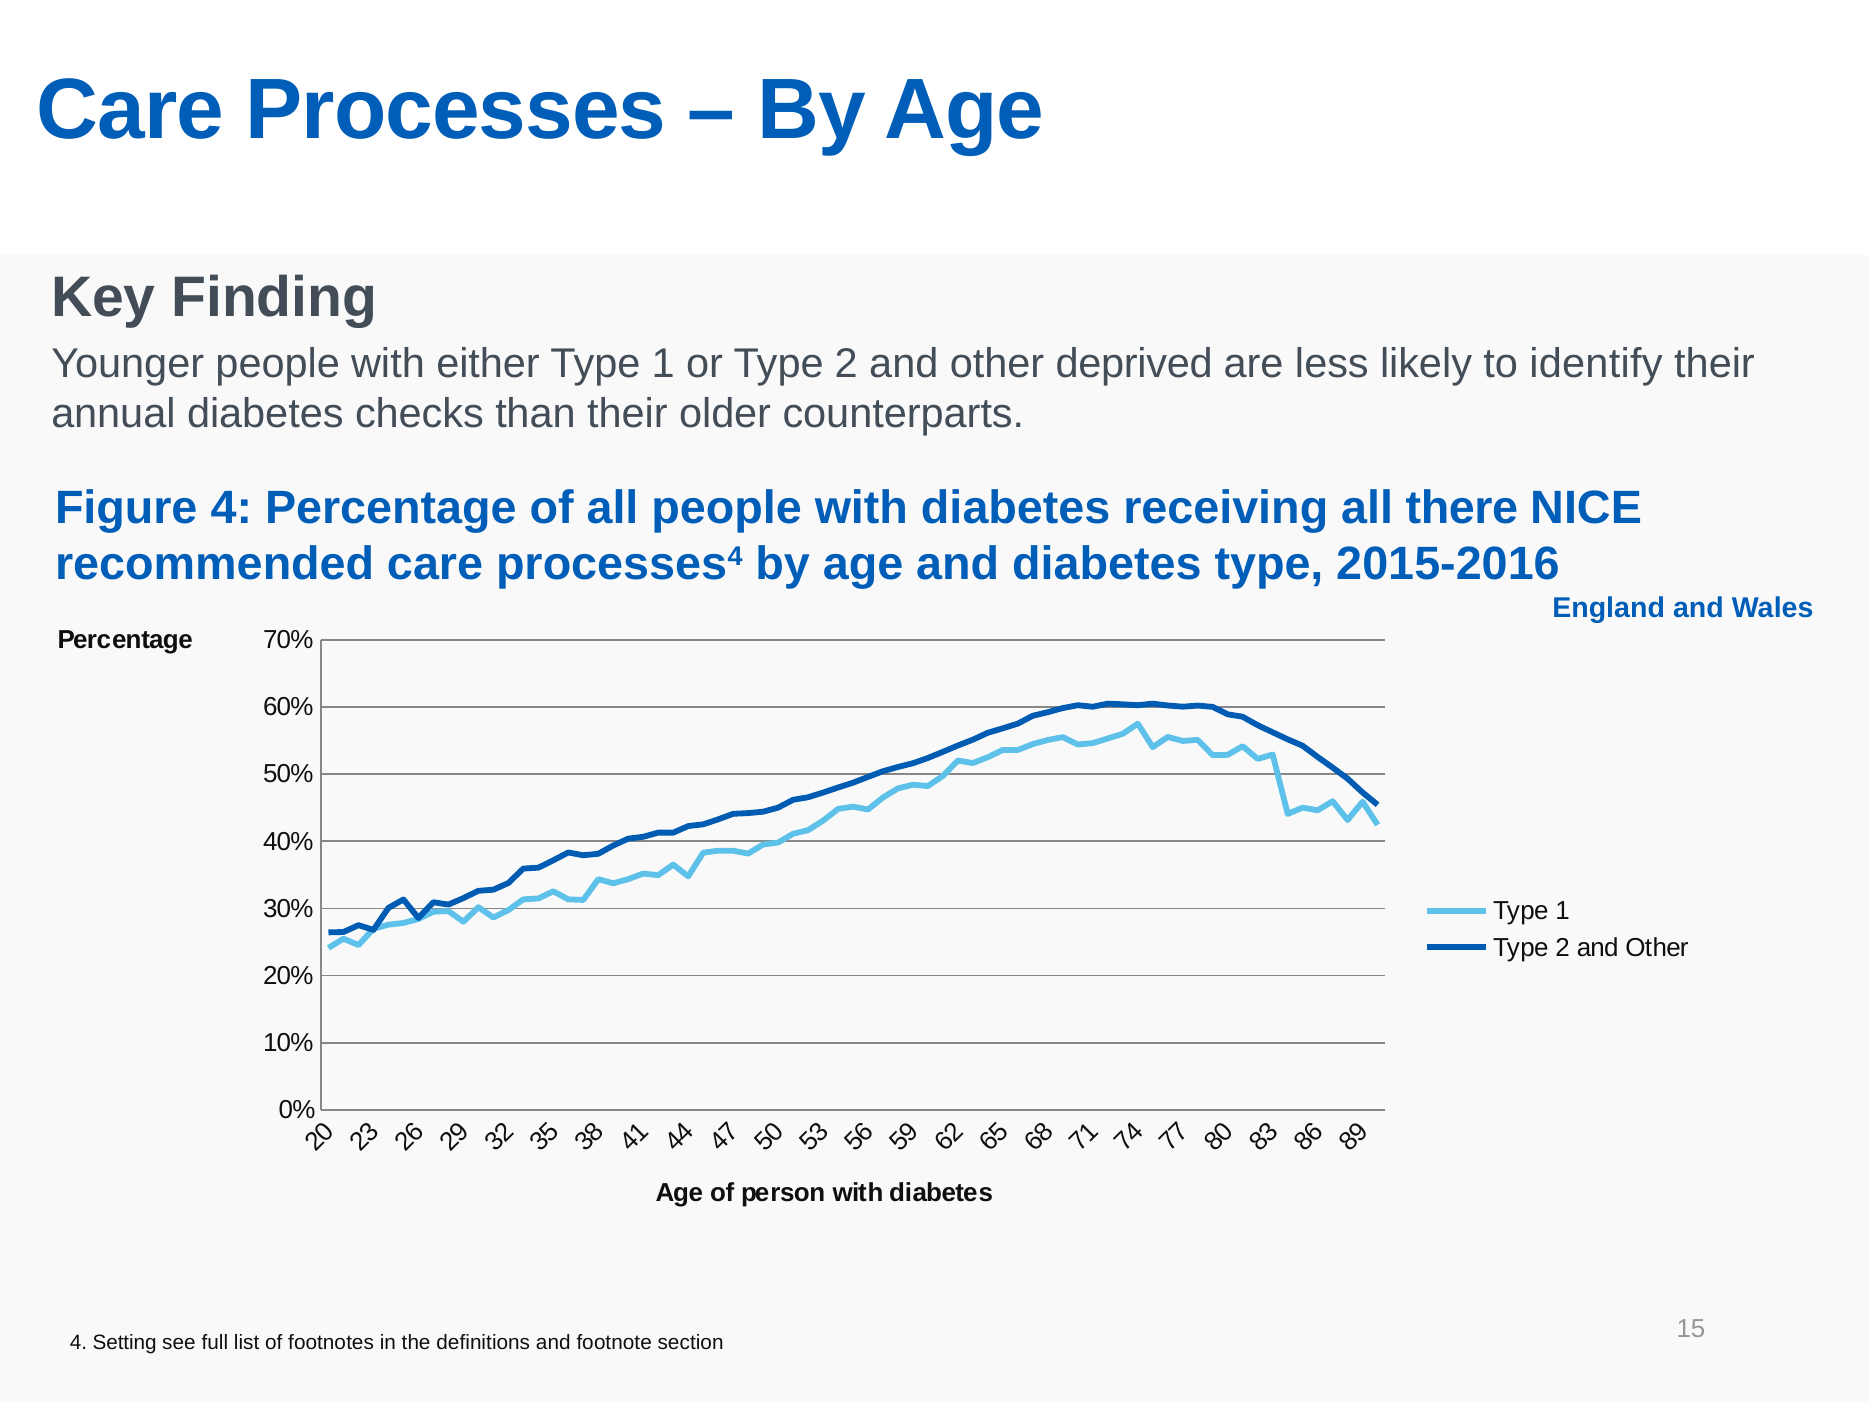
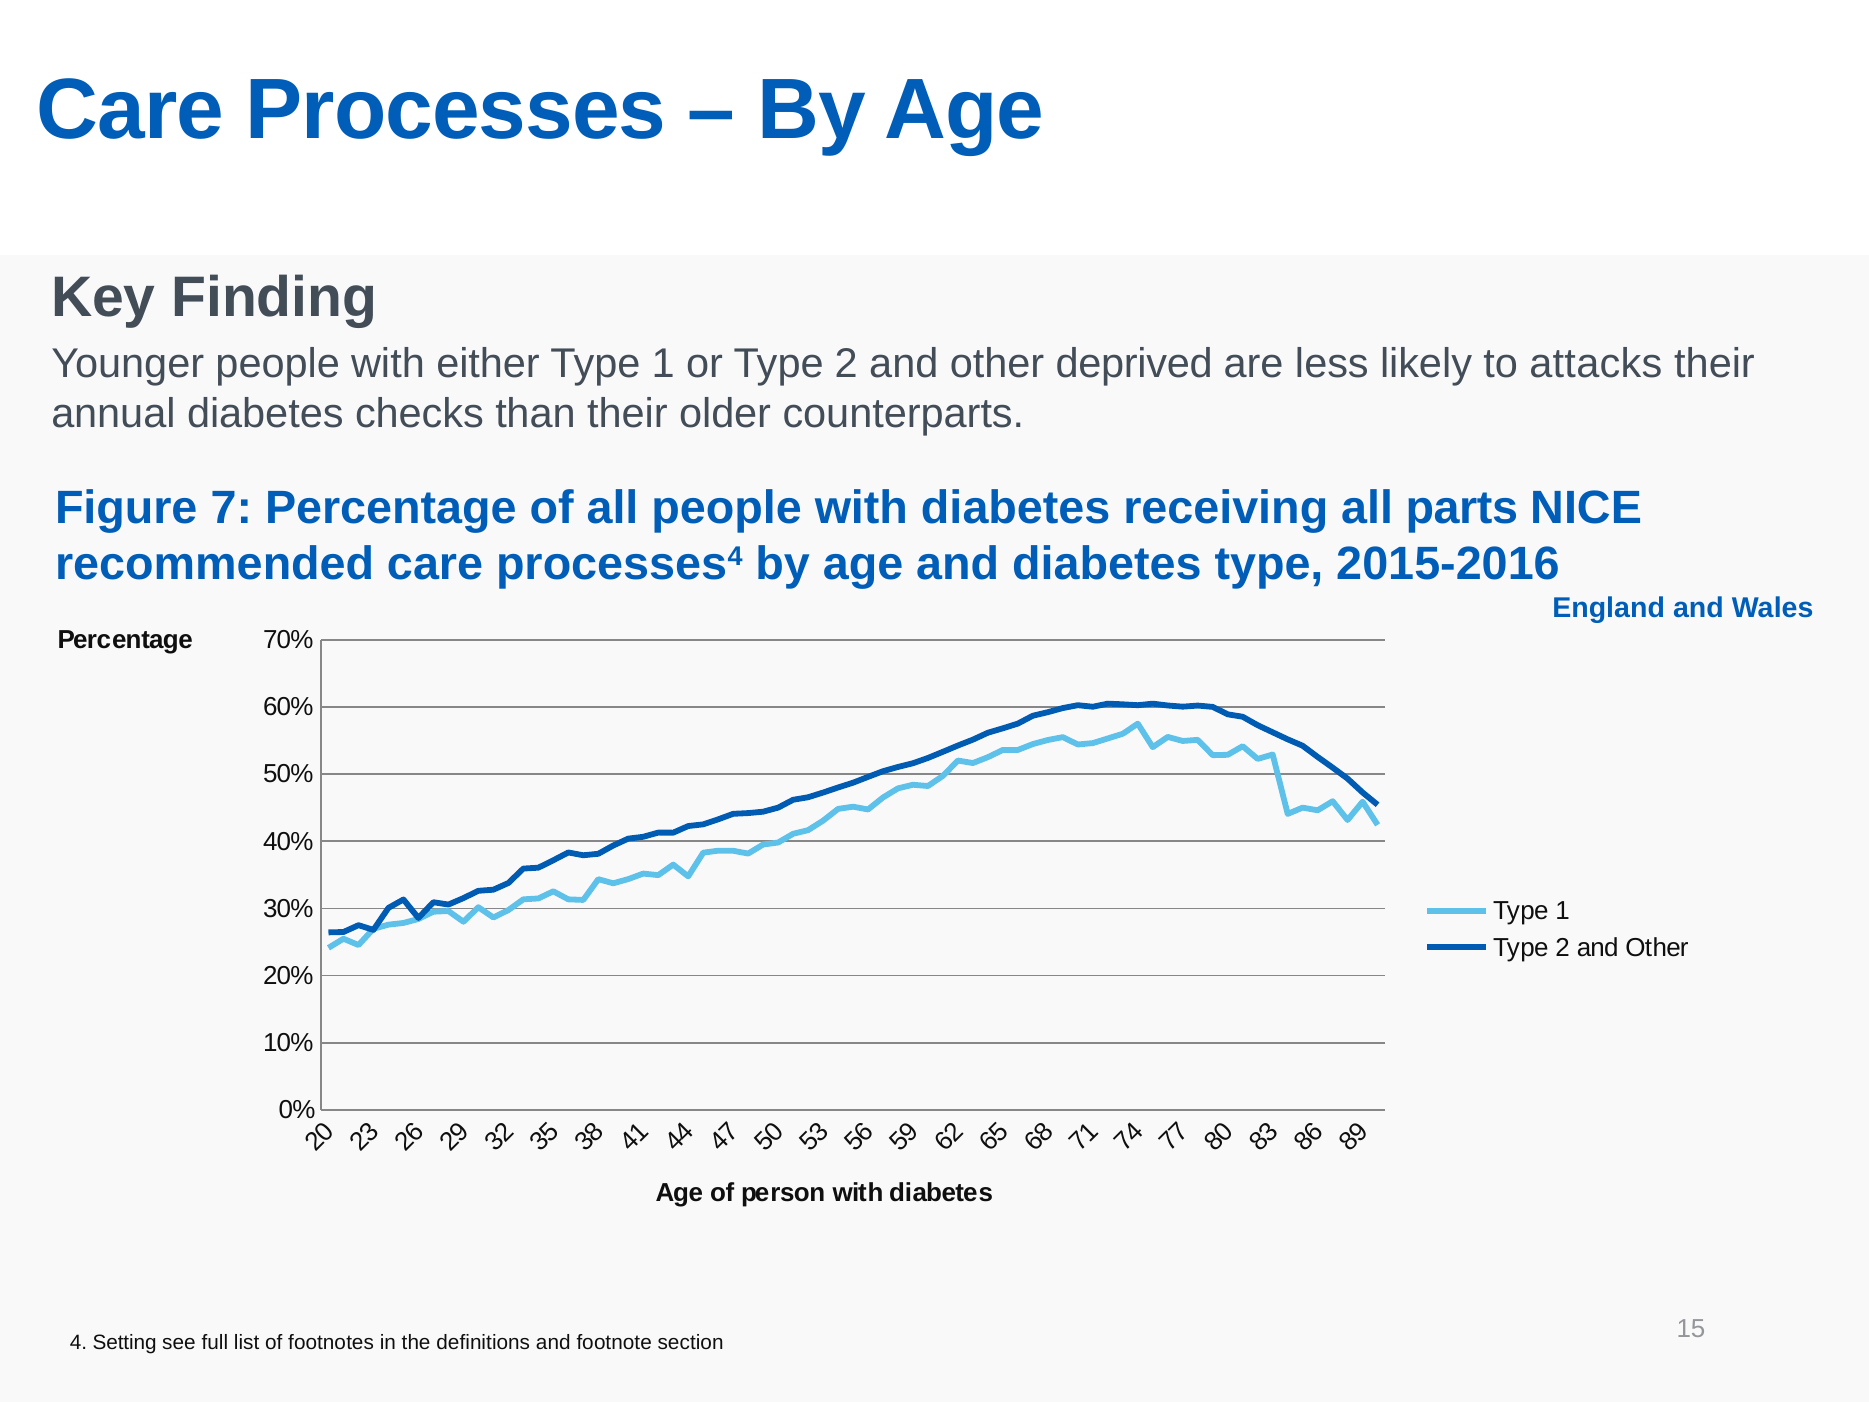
identify: identify -> attacks (1596, 364)
Figure 4: 4 -> 7 (231, 508)
there: there -> parts (1462, 508)
